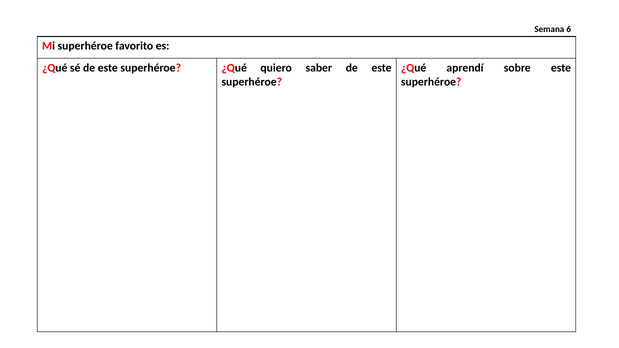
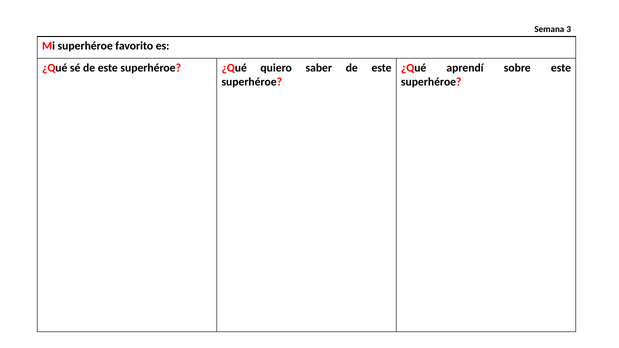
6: 6 -> 3 (569, 29)
